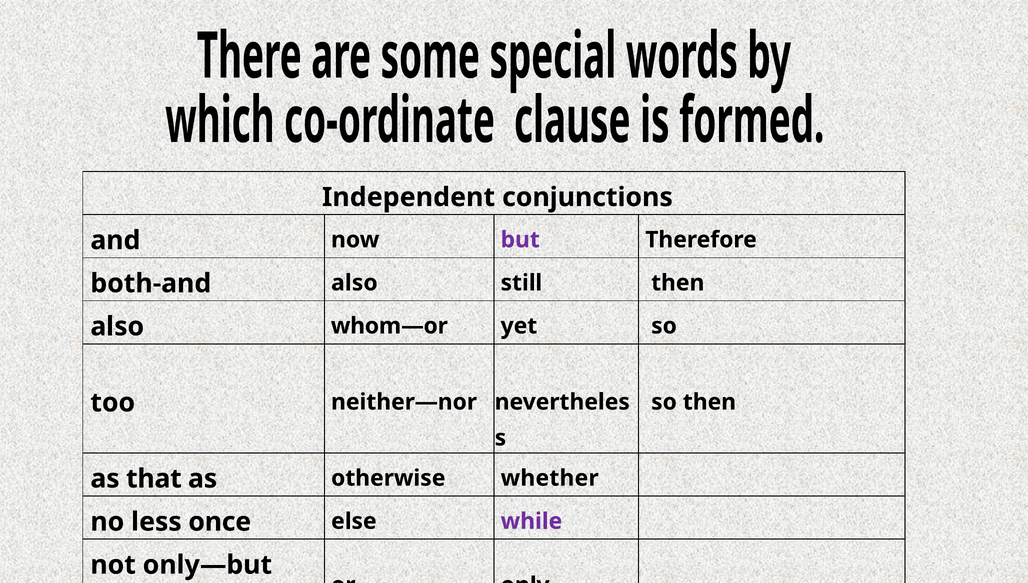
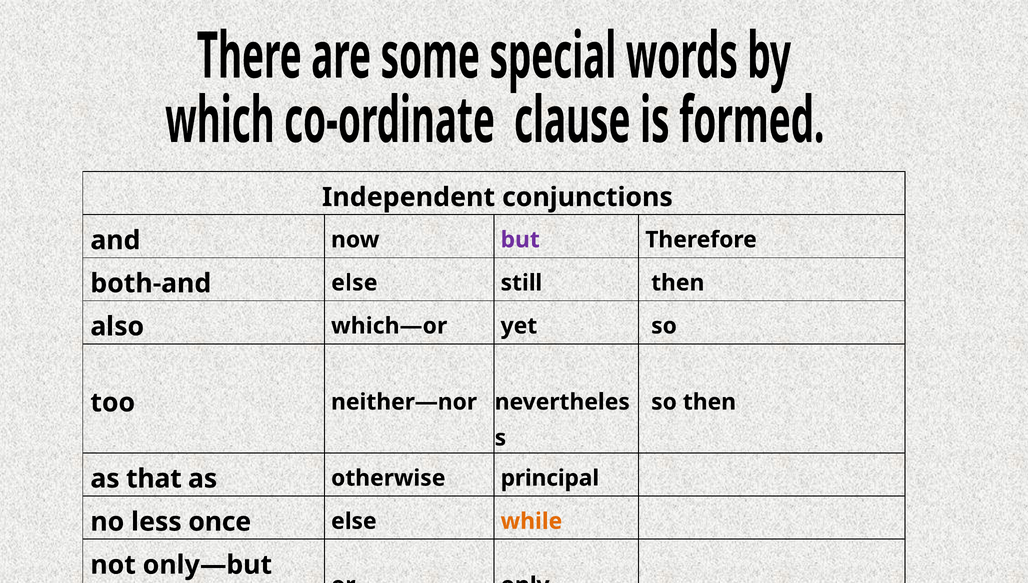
both-and also: also -> else (354, 283)
whom—or: whom—or -> which—or (389, 326)
whether: whether -> principal (550, 478)
while colour: purple -> orange (531, 521)
